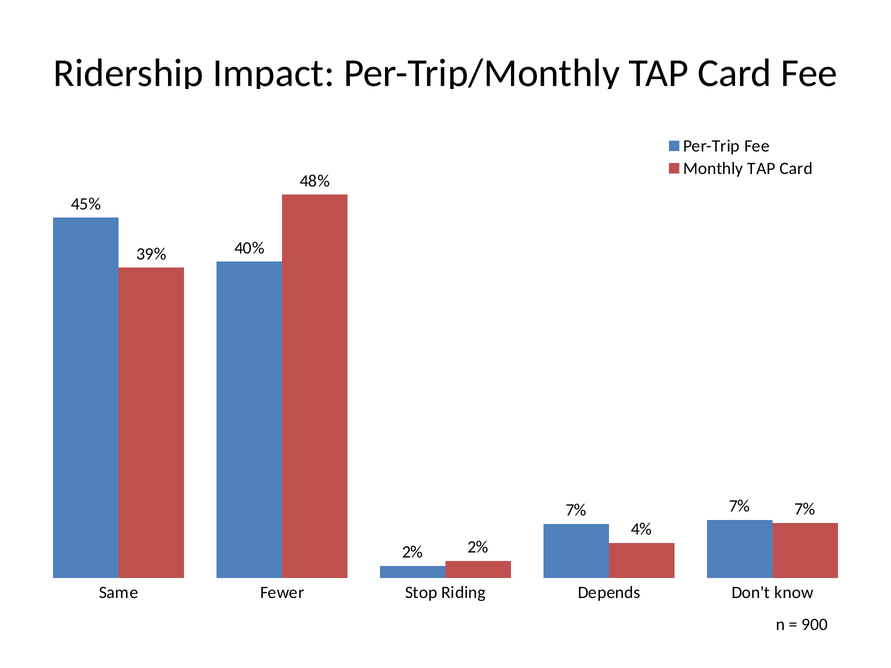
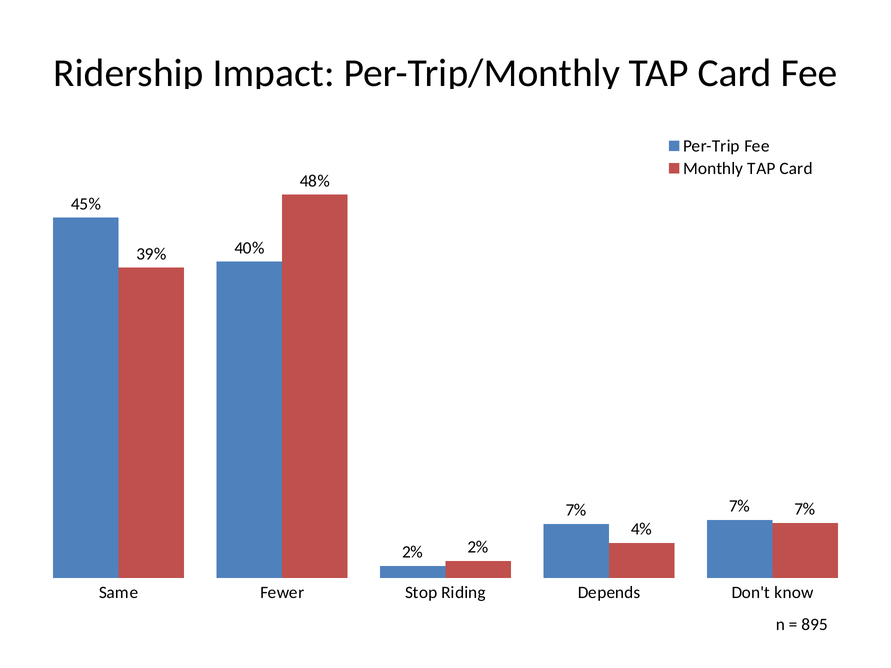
900: 900 -> 895 (815, 625)
